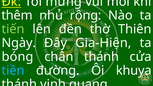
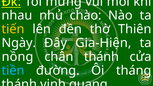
thêm: thêm -> nhau (17, 15)
rộng: rộng -> chào (86, 15)
tiến colour: light green -> yellow (13, 29)
bóng: bóng -> nồng (18, 57)
khuya: khuya -> tháng (134, 70)
